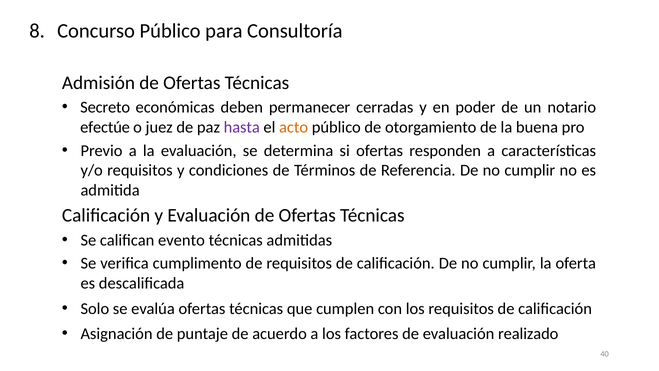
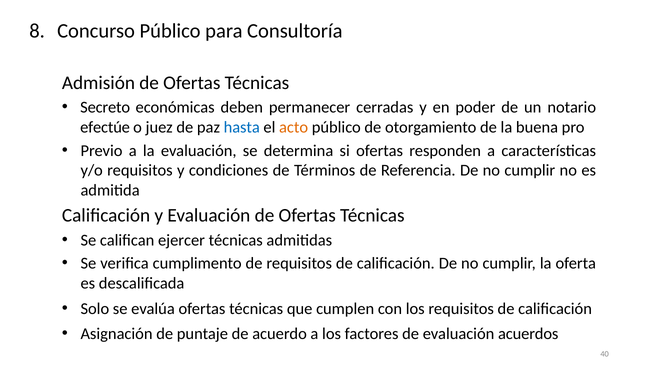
hasta colour: purple -> blue (242, 127)
evento: evento -> ejercer (181, 240)
realizado: realizado -> acuerdos (528, 334)
